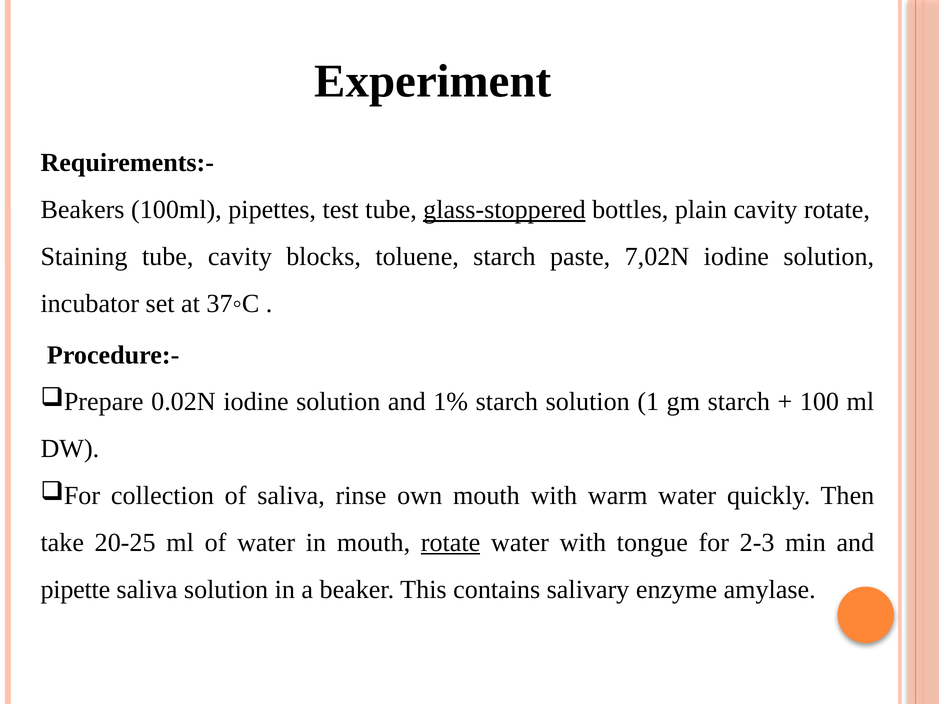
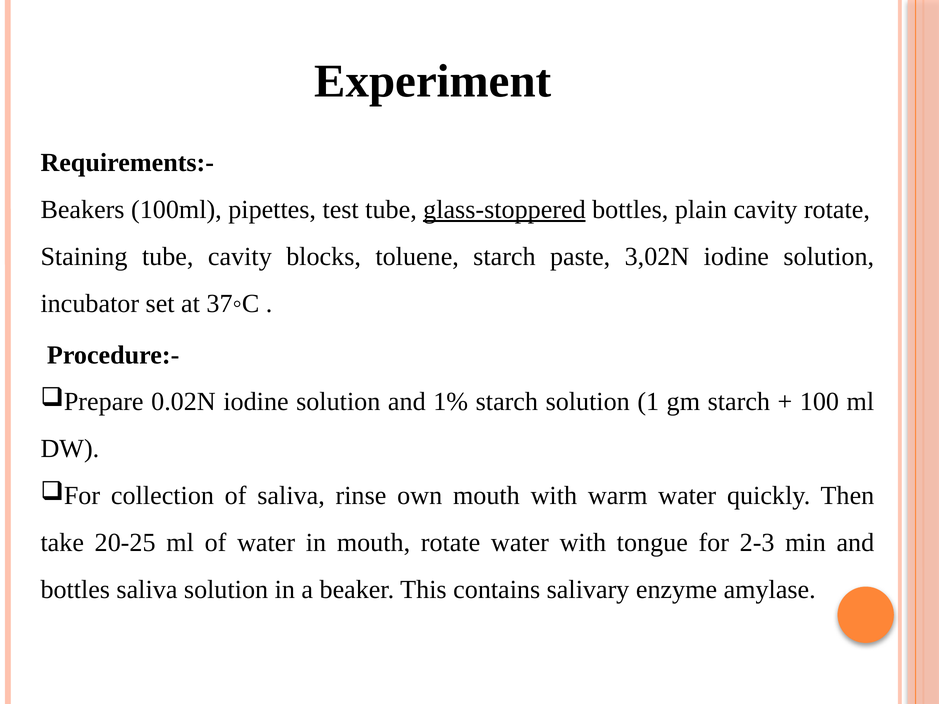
7,02N: 7,02N -> 3,02N (657, 257)
rotate underline: present -> none (451, 543)
pipette: pipette -> bottles (75, 590)
